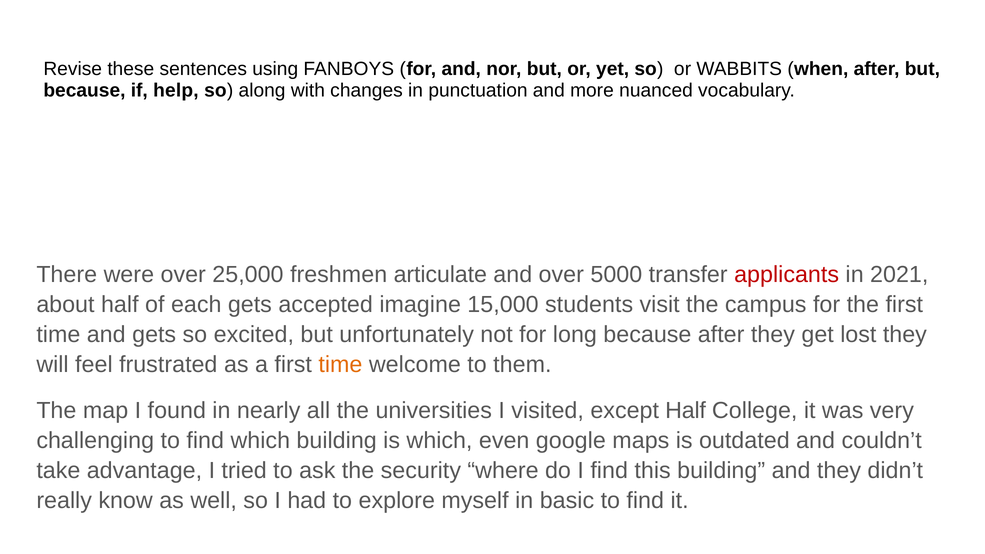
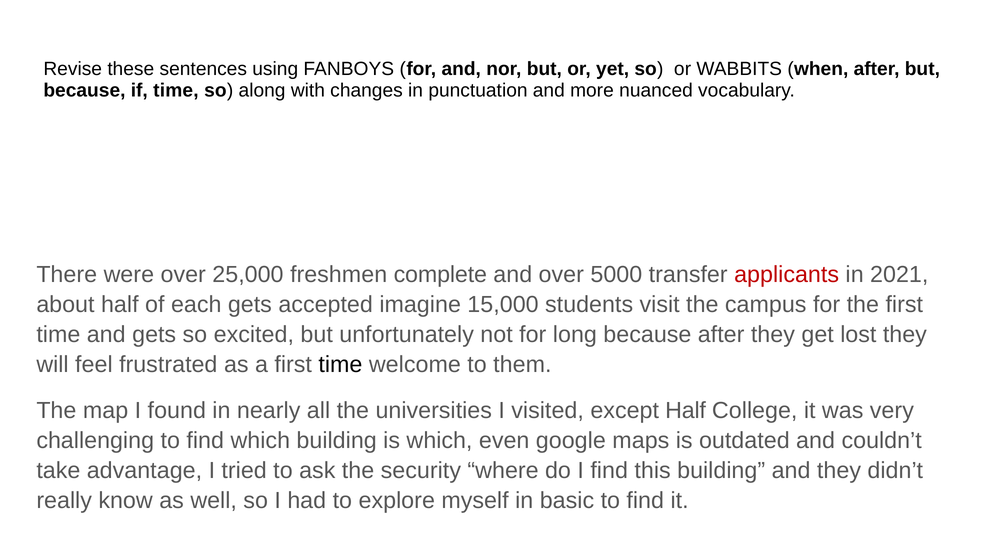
if help: help -> time (176, 90)
articulate: articulate -> complete (440, 275)
time colour: orange -> black (340, 364)
